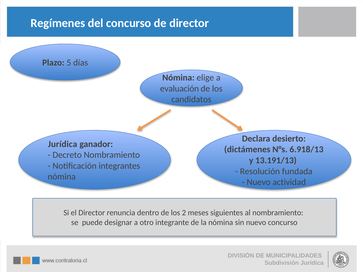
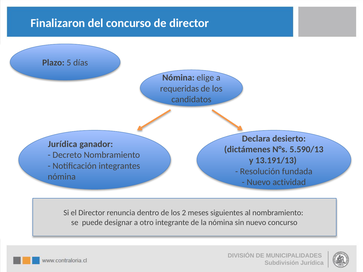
Regímenes: Regímenes -> Finalizaron (58, 23)
evaluación: evaluación -> requeridas (180, 89)
6.918/13: 6.918/13 -> 5.590/13 (307, 150)
